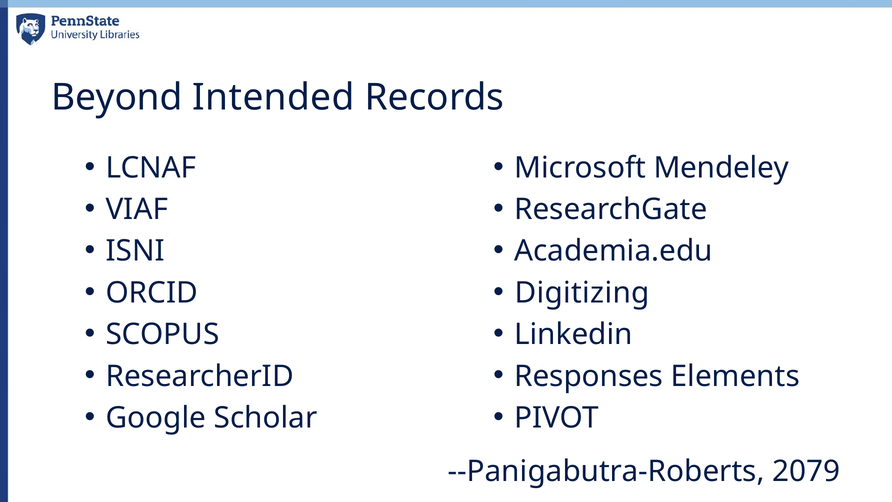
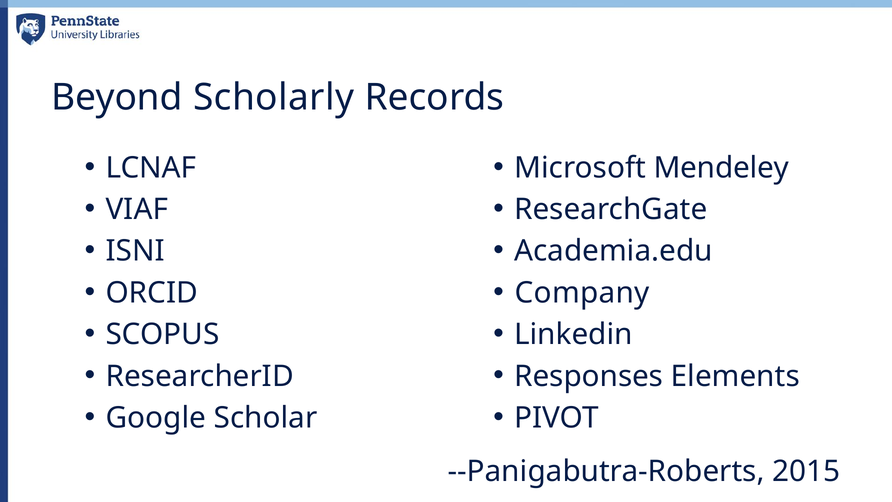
Intended: Intended -> Scholarly (274, 97)
Digitizing: Digitizing -> Company (582, 293)
2079: 2079 -> 2015 (806, 471)
